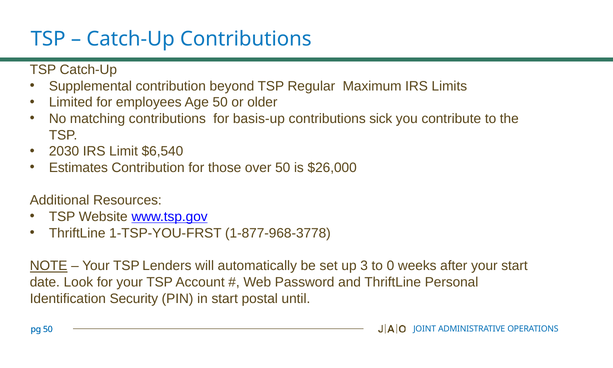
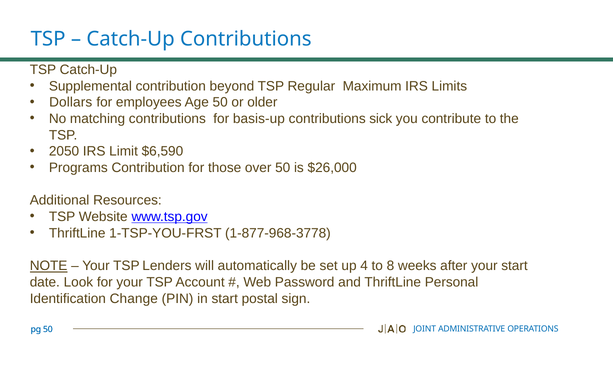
Limited: Limited -> Dollars (71, 102)
2030: 2030 -> 2050 (64, 151)
$6,540: $6,540 -> $6,590 (162, 151)
Estimates: Estimates -> Programs (78, 168)
3: 3 -> 4 (364, 266)
0: 0 -> 8 (390, 266)
Security: Security -> Change (134, 298)
until: until -> sign (296, 298)
